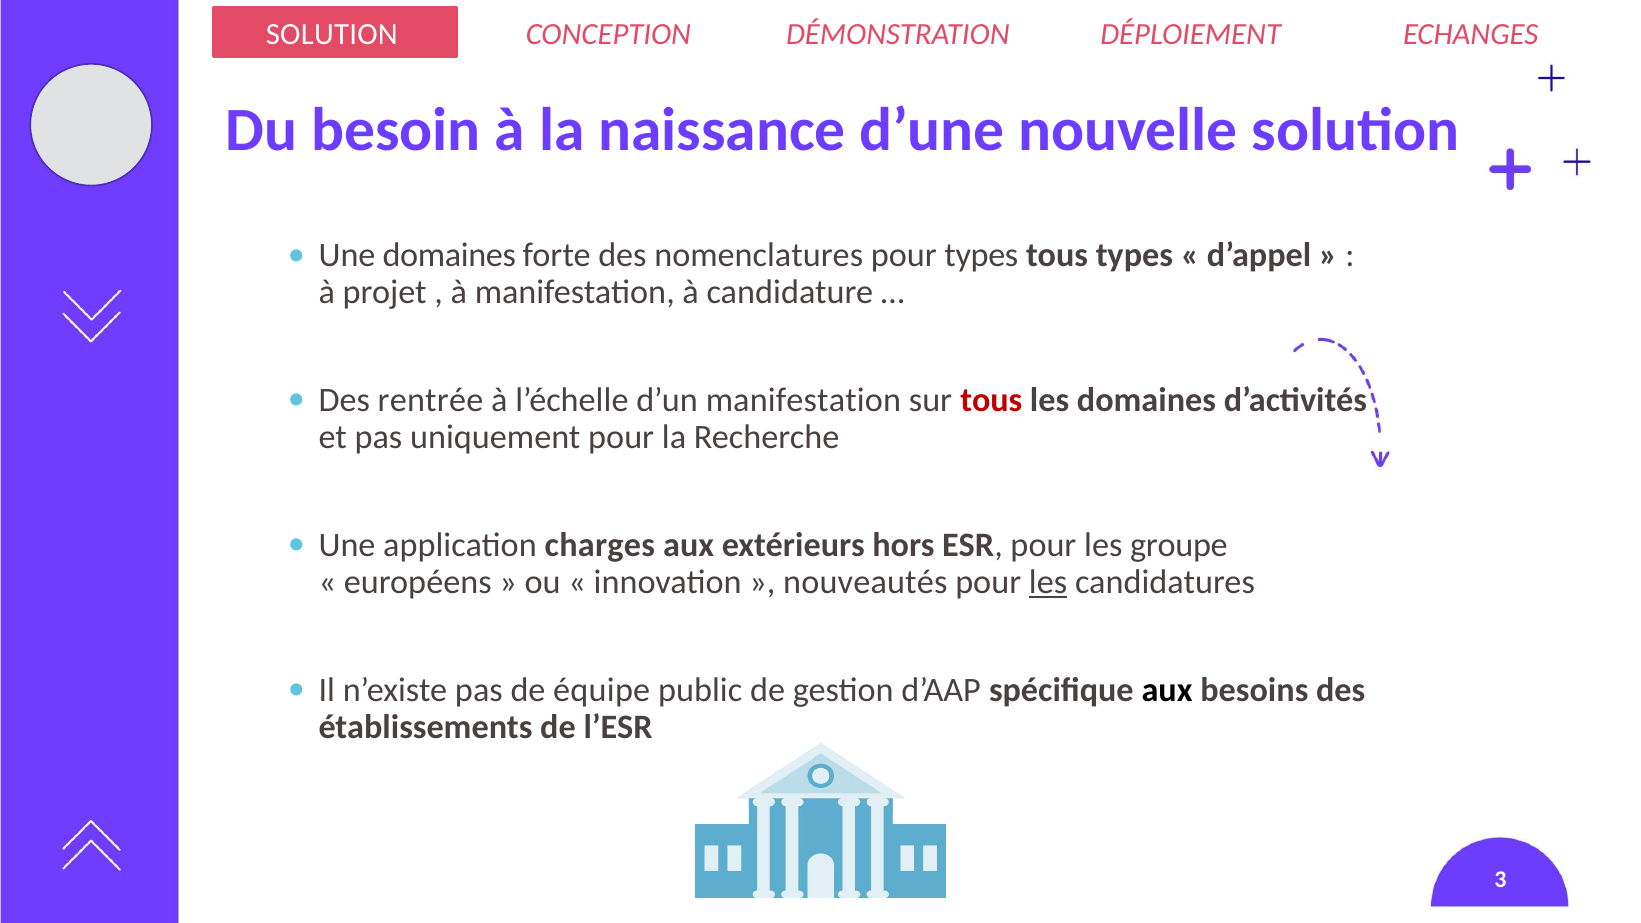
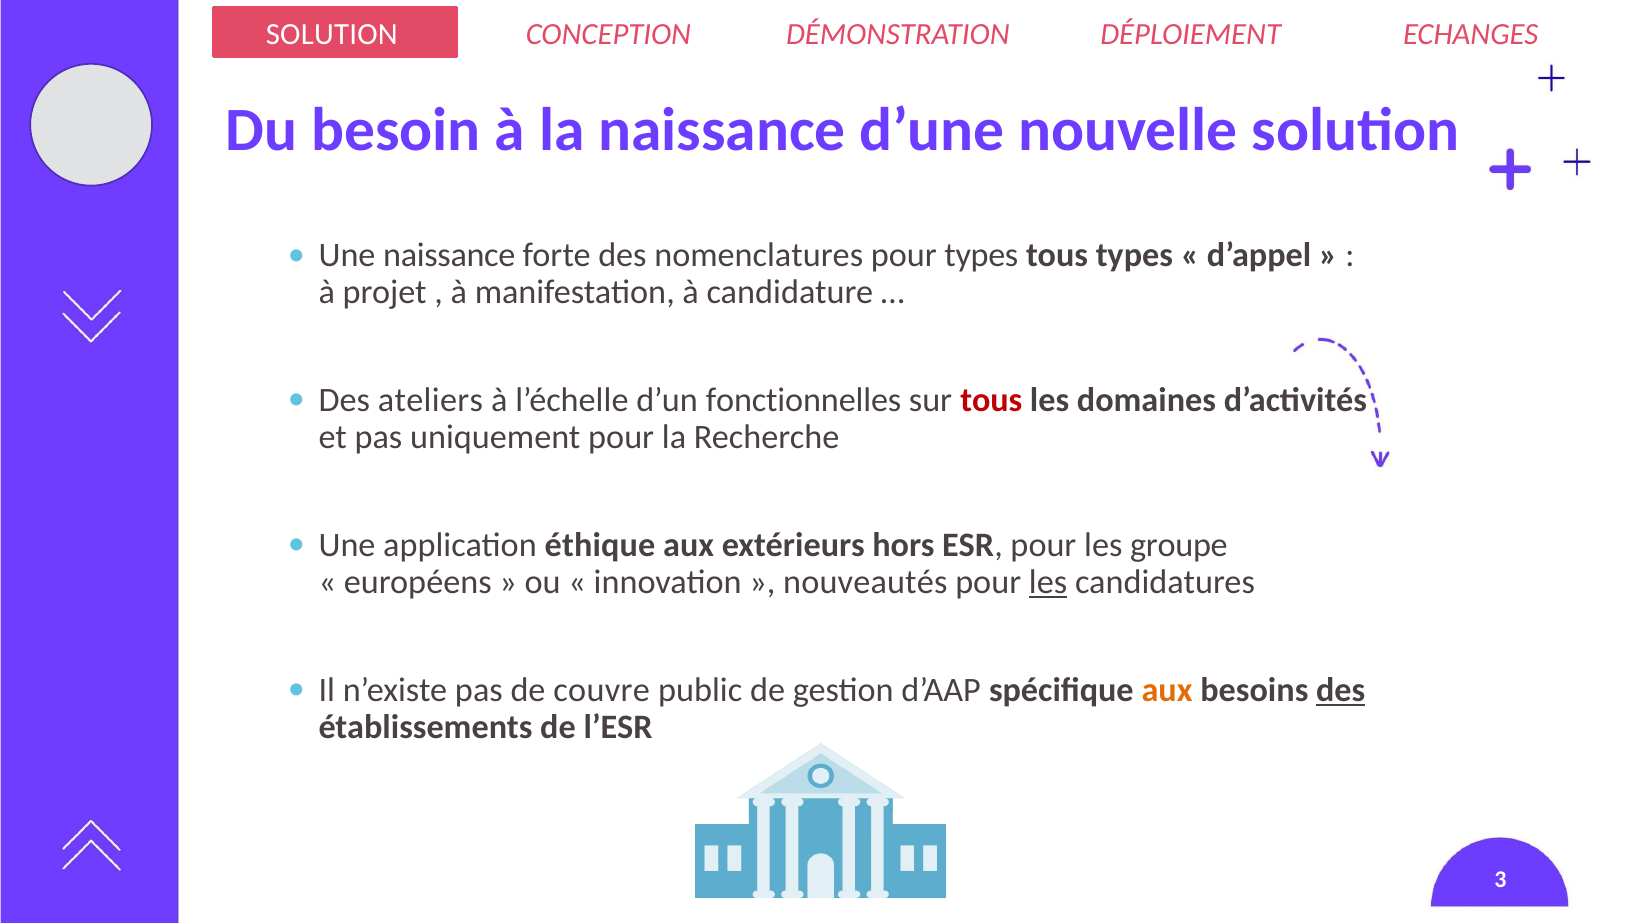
Une domaines: domaines -> naissance (449, 255)
rentrée: rentrée -> ateliers (430, 400)
d’un manifestation: manifestation -> fonctionnelles (804, 400)
charges: charges -> éthique (600, 545)
équipe: équipe -> couvre (602, 690)
aux colour: black -> orange (1167, 690)
des underline: none -> present (1341, 690)
